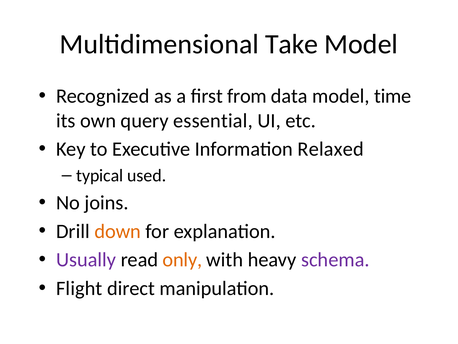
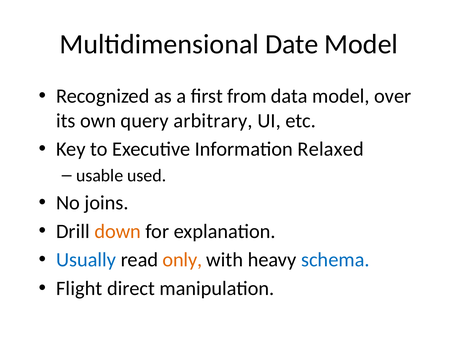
Take: Take -> Date (292, 44)
time: time -> over (393, 96)
essential: essential -> arbitrary (213, 121)
typical: typical -> usable (100, 175)
Usually colour: purple -> blue (86, 259)
schema colour: purple -> blue (335, 259)
